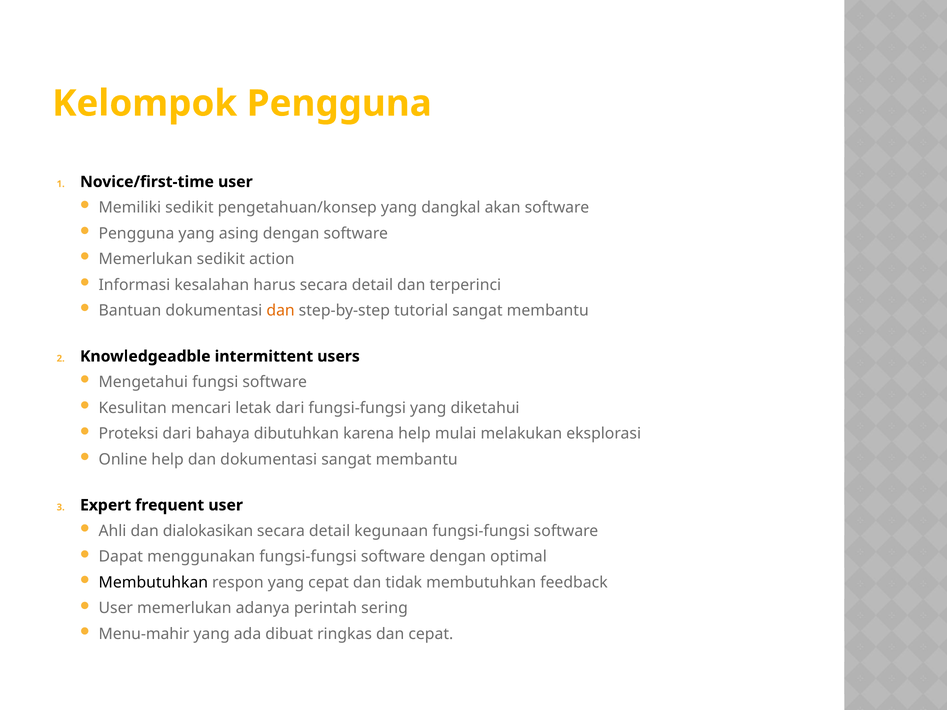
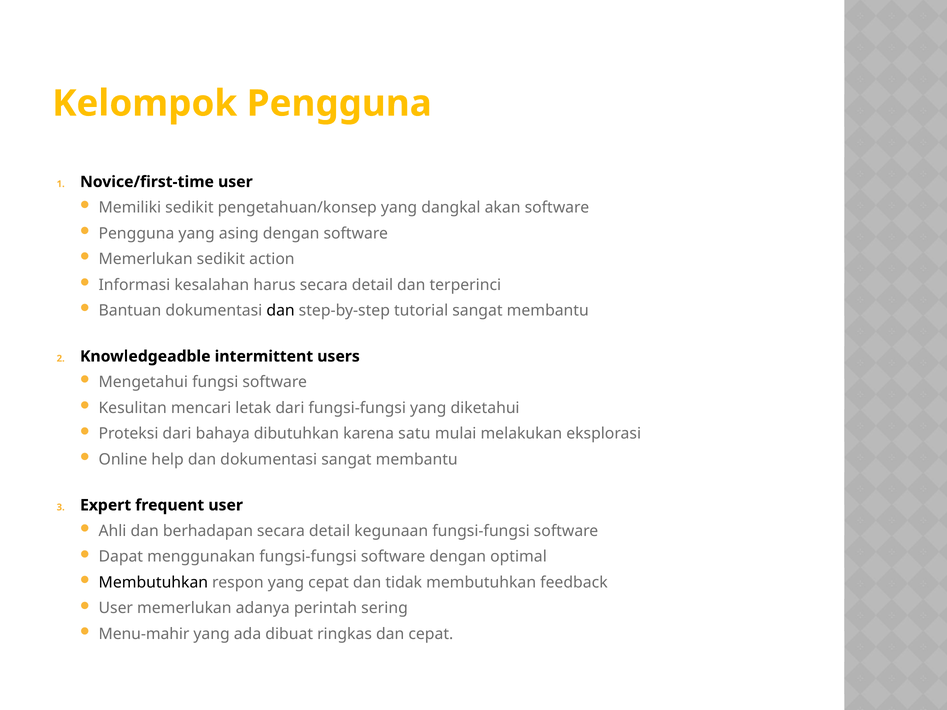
dan colour: orange -> black (281, 311)
karena help: help -> satu (414, 434)
dialokasikan: dialokasikan -> berhadapan (208, 531)
